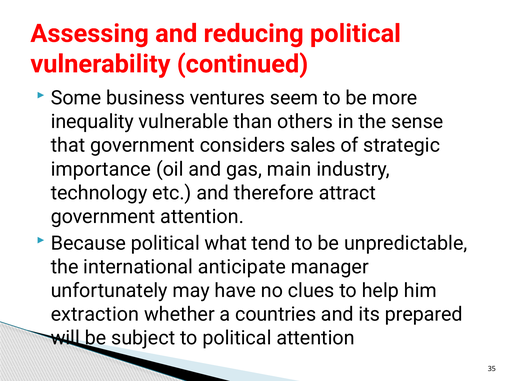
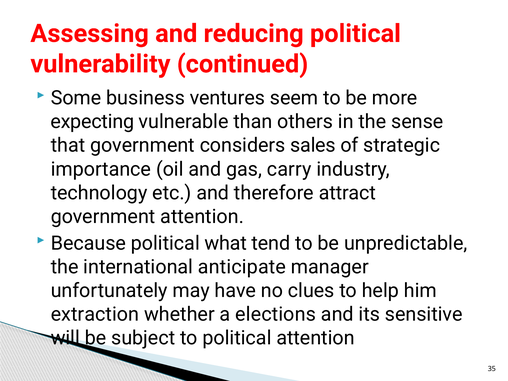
inequality: inequality -> expecting (92, 122)
main: main -> carry (289, 169)
countries: countries -> elections (276, 314)
prepared: prepared -> sensitive (424, 314)
